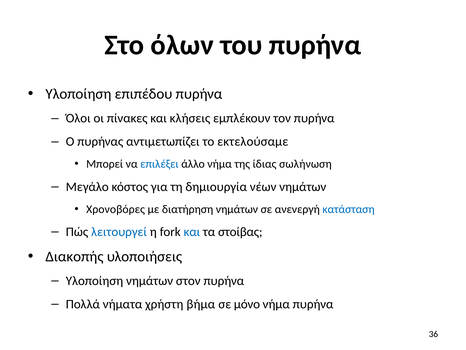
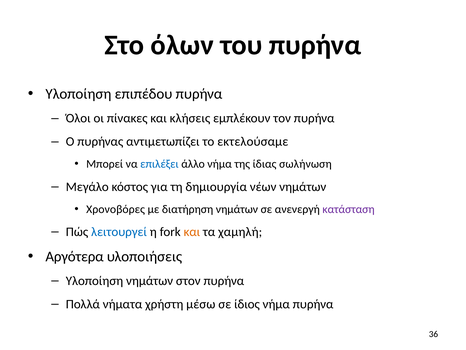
κατάσταση colour: blue -> purple (348, 209)
και colour: blue -> orange (192, 232)
στοίβας: στοίβας -> χαμηλή (240, 232)
Διακοπής: Διακοπής -> Αργότερα (75, 256)
βήμα: βήμα -> μέσω (201, 304)
μόνο: μόνο -> ίδιος (247, 304)
